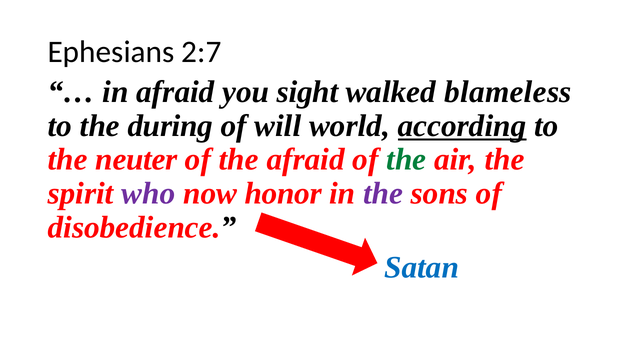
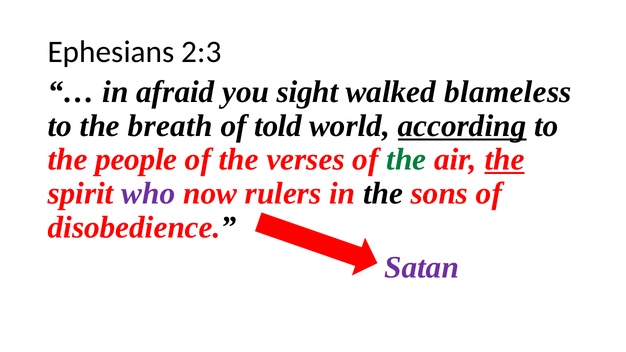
2:7: 2:7 -> 2:3 (201, 52)
during: during -> breath (170, 126)
will: will -> told (278, 126)
neuter: neuter -> people (136, 160)
the afraid: afraid -> verses (306, 160)
the underline: none -> present (505, 160)
honor: honor -> rulers (283, 194)
the colour: purple -> black (383, 194)
Satan colour: blue -> purple (422, 268)
